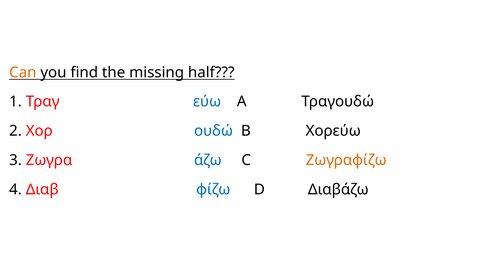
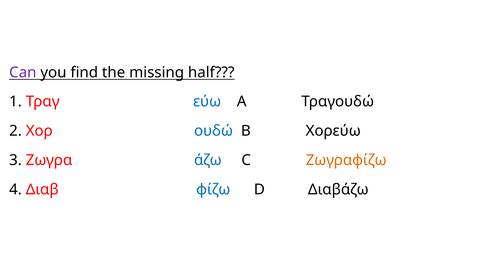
Can colour: orange -> purple (23, 73)
